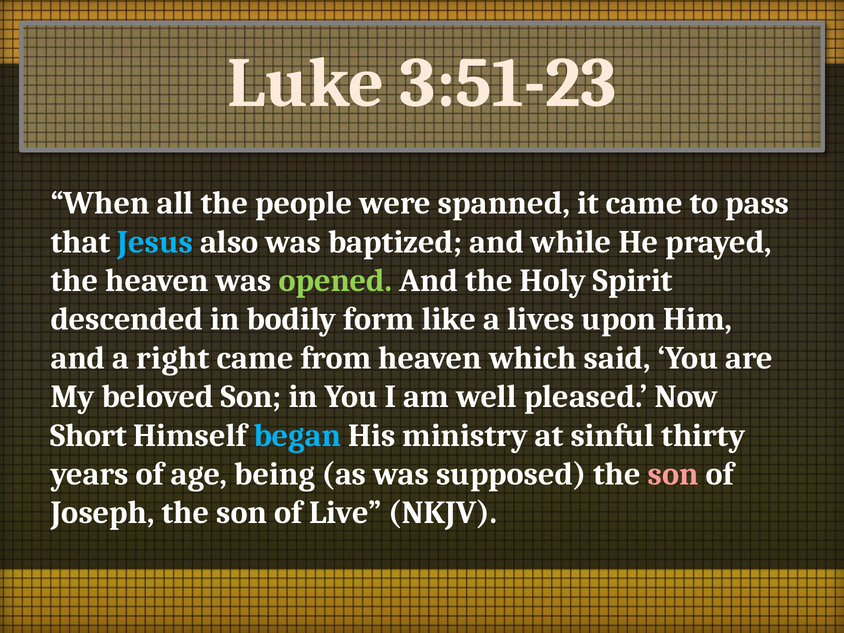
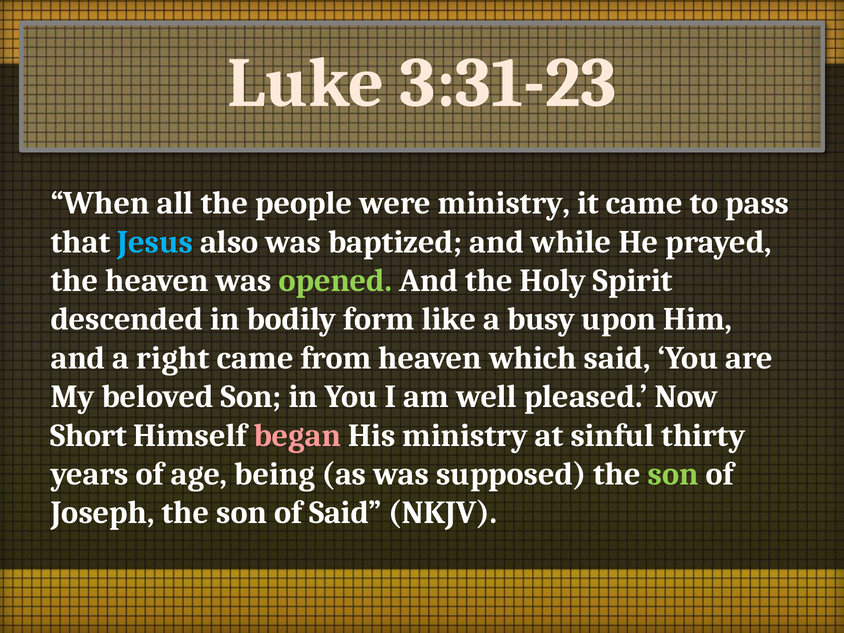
3:51-23: 3:51-23 -> 3:31-23 (508, 83)
were spanned: spanned -> ministry (504, 203)
lives: lives -> busy (541, 319)
began colour: light blue -> pink (297, 435)
son colour: pink -> light green (673, 474)
of Live: Live -> Said (345, 513)
